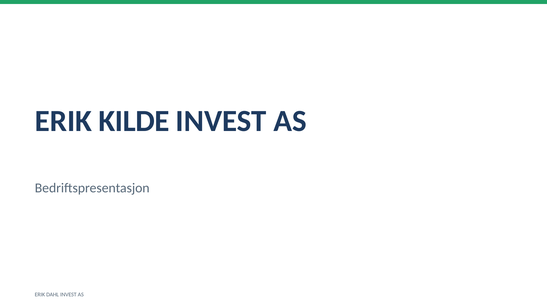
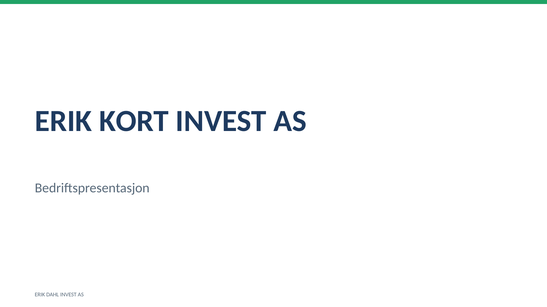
KILDE: KILDE -> KORT (134, 121)
